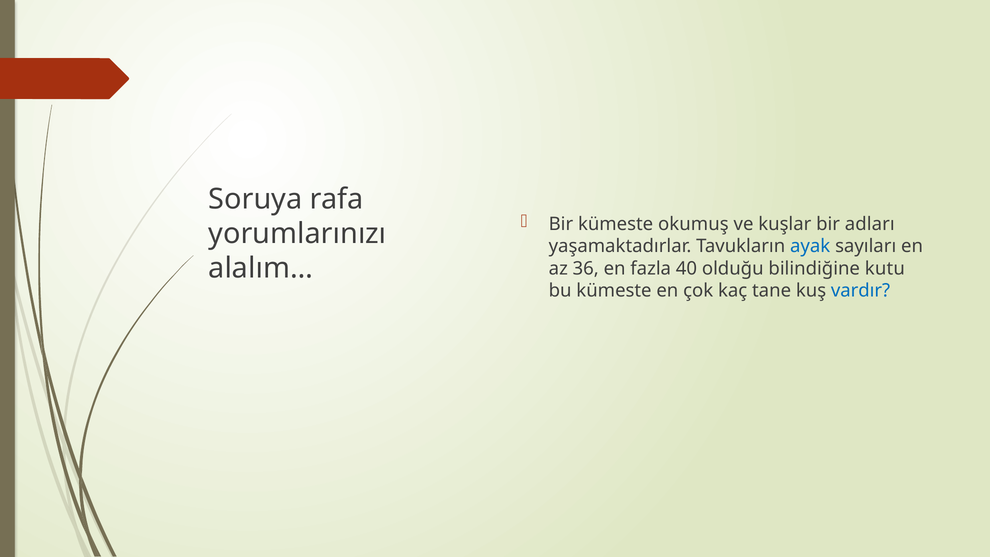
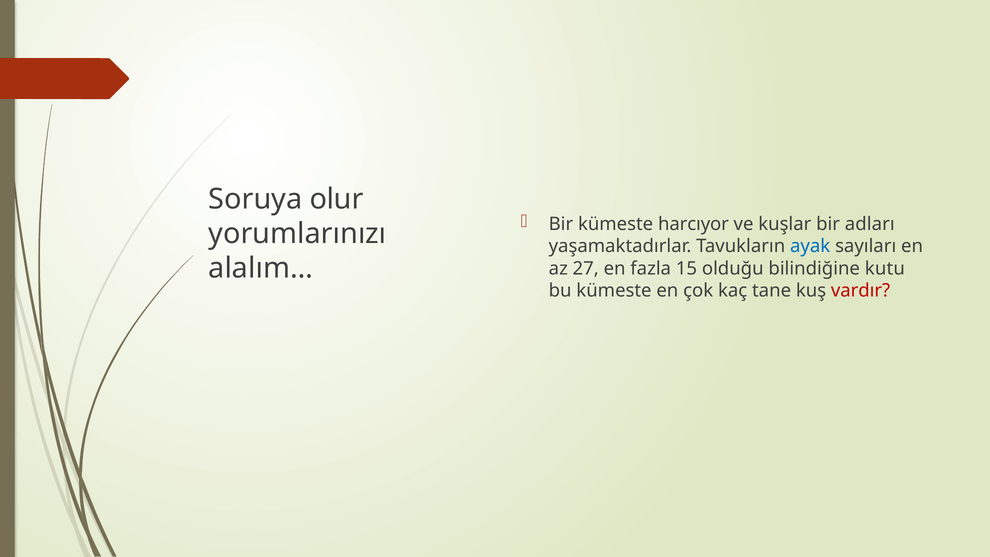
rafa: rafa -> olur (337, 199)
okumuş: okumuş -> harcıyor (693, 224)
36: 36 -> 27 (586, 268)
40: 40 -> 15 (686, 268)
vardır colour: blue -> red (861, 291)
